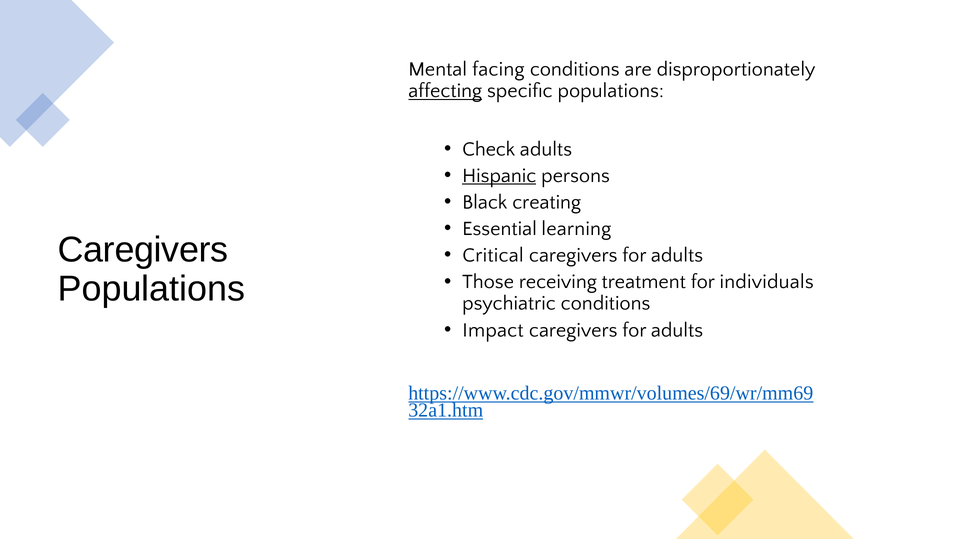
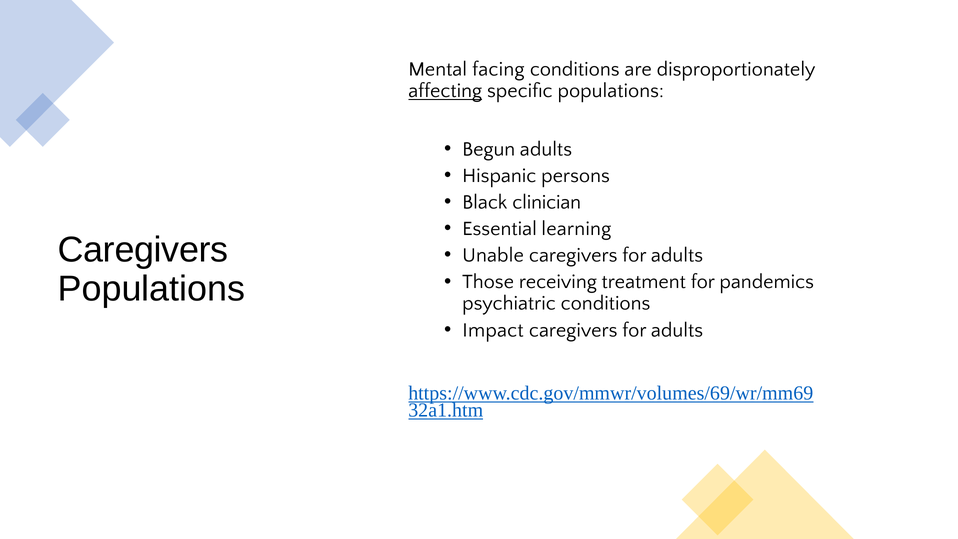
Check: Check -> Begun (489, 149)
Hispanic underline: present -> none (499, 175)
creating: creating -> clinician (547, 202)
Critical: Critical -> Unable (493, 255)
individuals: individuals -> pandemics (767, 282)
